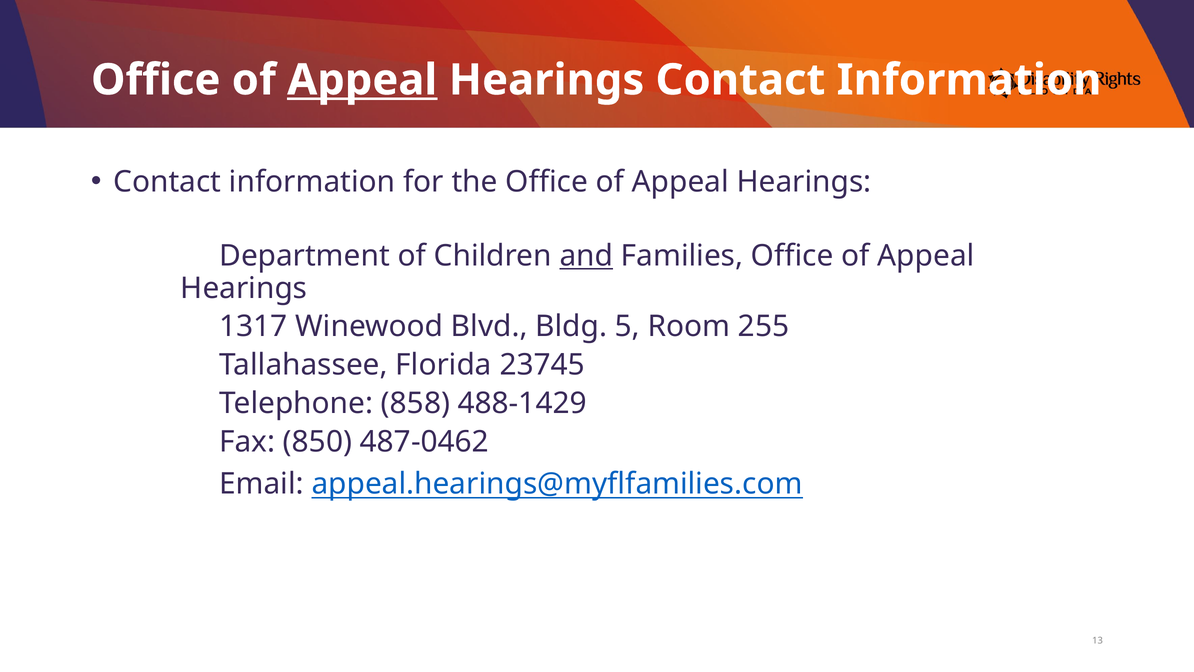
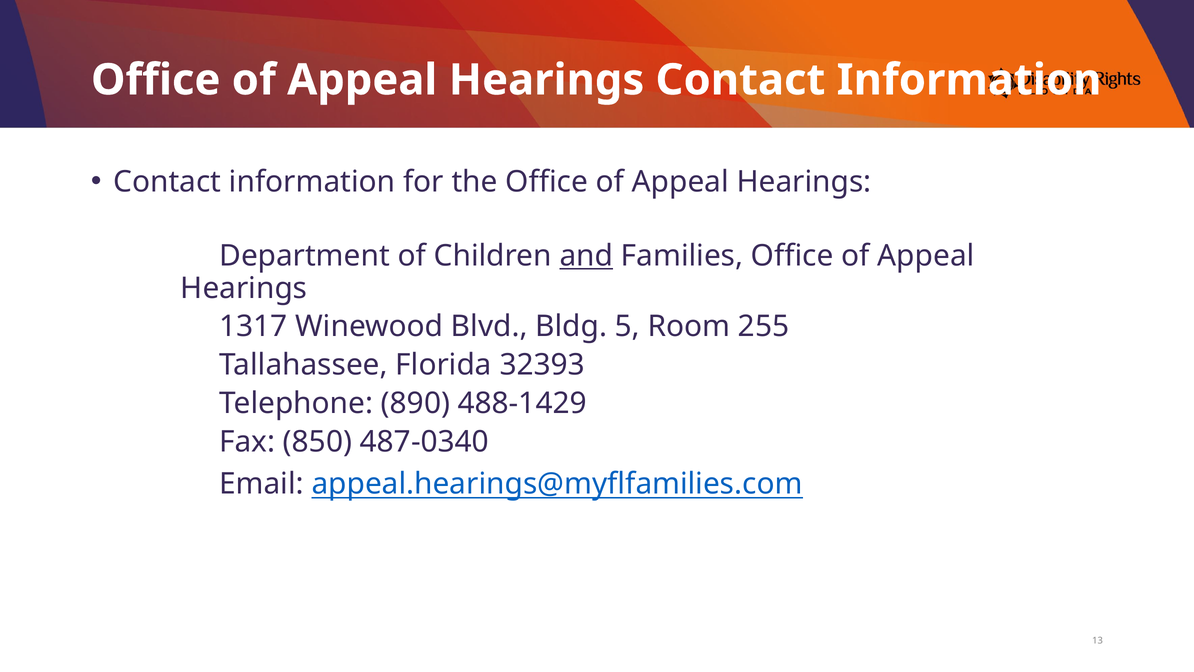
Appeal underline: present -> none (362, 80)
23745: 23745 -> 32393 (542, 365)
858: 858 -> 890 (415, 403)
487-0462: 487-0462 -> 487-0340 (424, 442)
